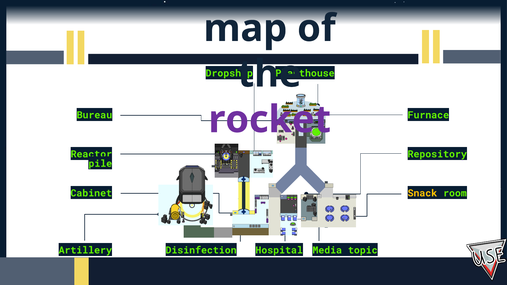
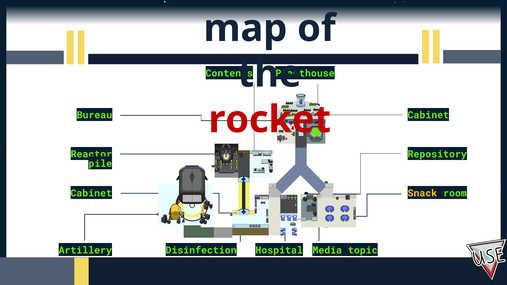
Dropship: Dropship -> Contents (229, 73)
Furnace: Furnace -> Cabinet (428, 115)
rocket colour: purple -> red (270, 120)
